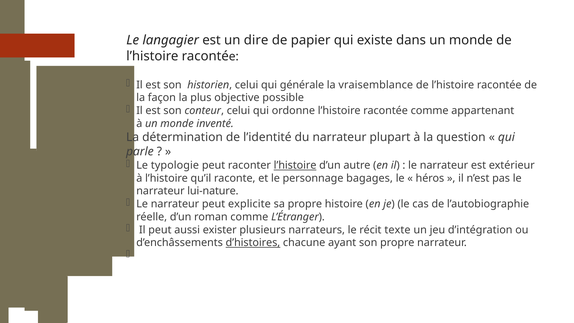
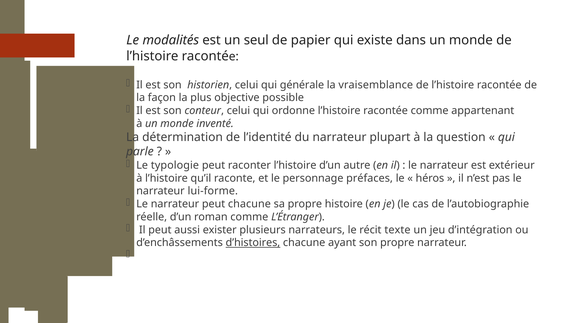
langagier: langagier -> modalités (171, 40)
dire: dire -> seul (256, 40)
l’histoire underline: present -> none (295, 165)
bagages: bagages -> préfaces (370, 178)
lui-nature: lui-nature -> lui-forme (213, 191)
peut explicite: explicite -> chacune (249, 204)
